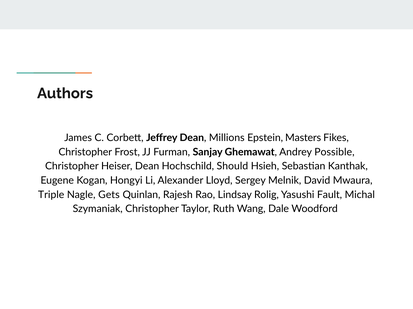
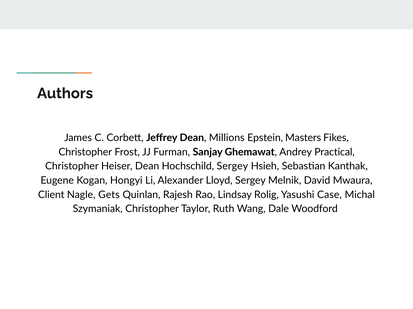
Possible: Possible -> Practical (335, 152)
Hochschild Should: Should -> Sergey (232, 167)
Triple: Triple -> Client (51, 195)
Fault: Fault -> Case (329, 195)
